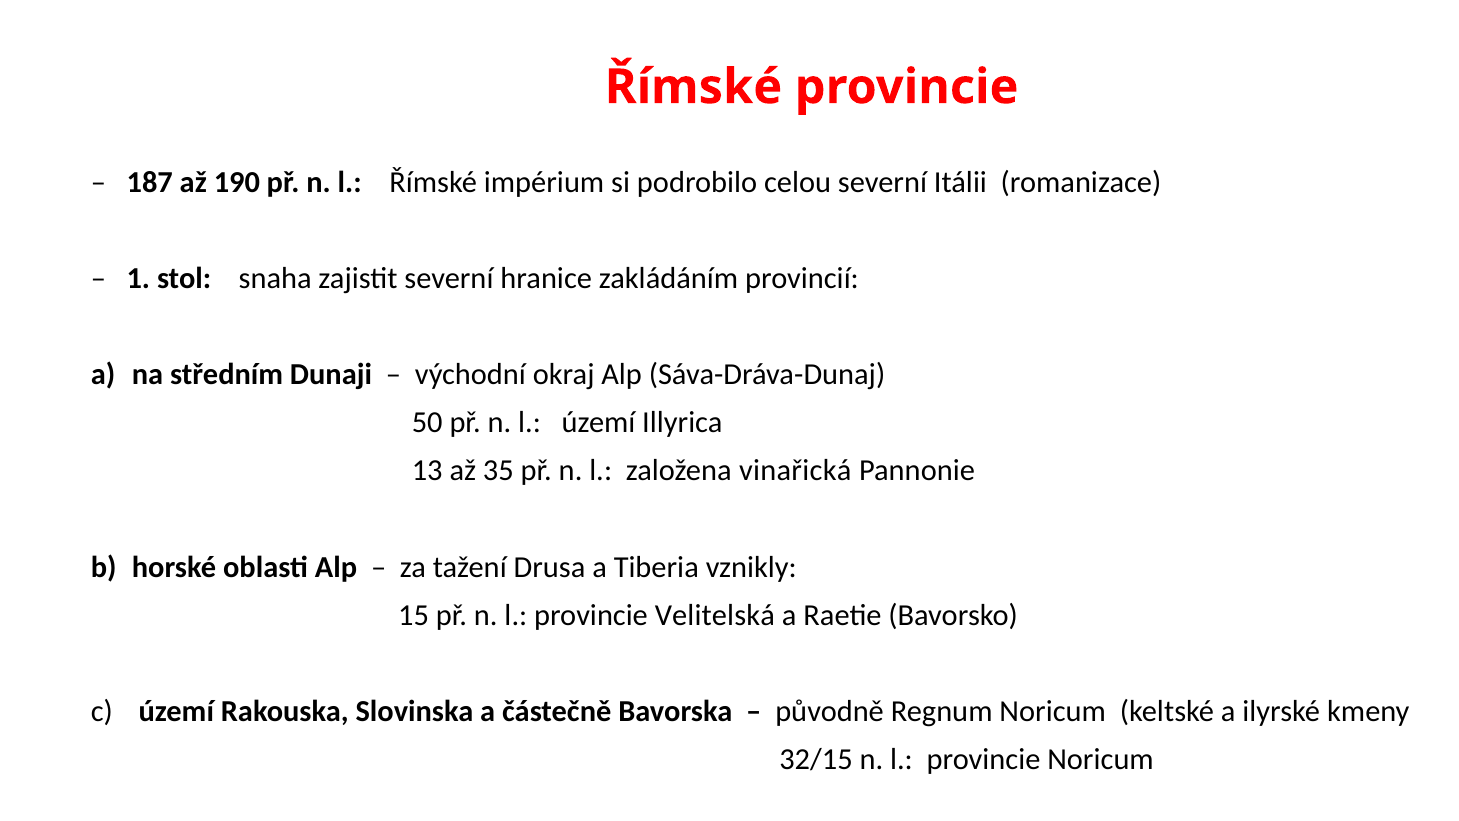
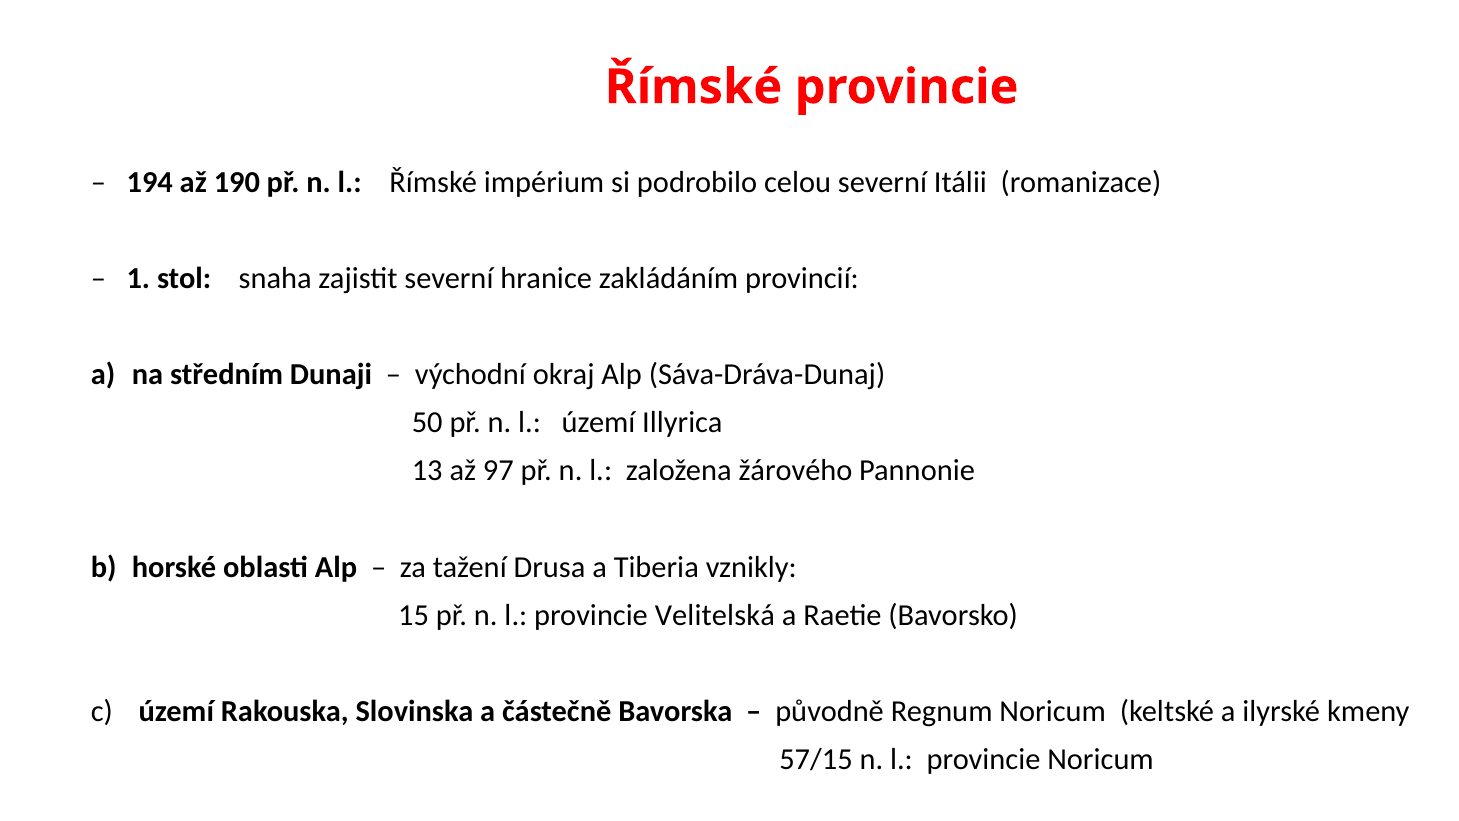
187: 187 -> 194 (150, 183)
35: 35 -> 97 (498, 471)
vinařická: vinařická -> žárového (795, 471)
32/15: 32/15 -> 57/15 (816, 759)
